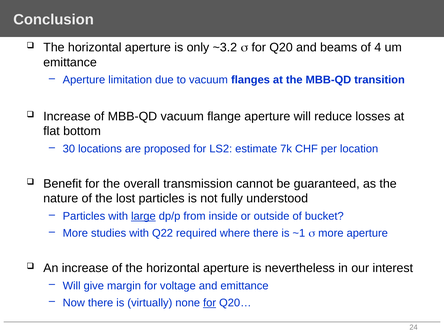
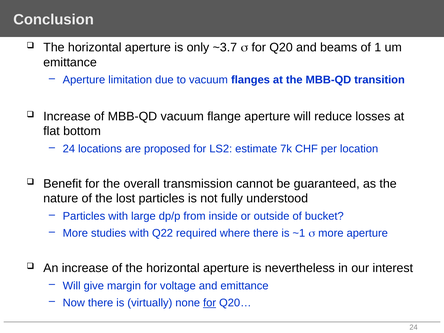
~3.2: ~3.2 -> ~3.7 (225, 47)
4: 4 -> 1 (378, 47)
30: 30 -> 24 (69, 149)
large underline: present -> none (143, 216)
